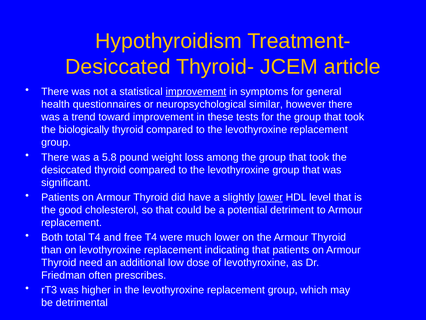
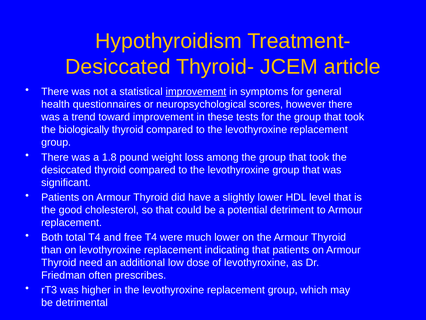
similar: similar -> scores (266, 104)
5.8: 5.8 -> 1.8 (109, 157)
lower underline: present -> none (270, 197)
